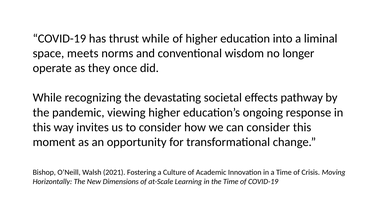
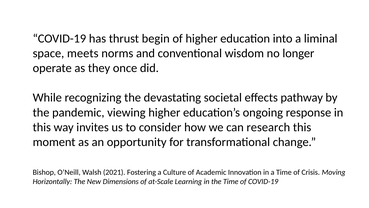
thrust while: while -> begin (156, 38)
can consider: consider -> research (268, 127)
